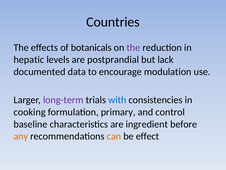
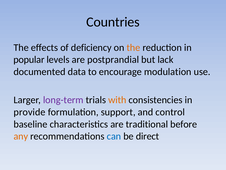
botanicals: botanicals -> deficiency (91, 47)
the colour: purple -> orange (133, 47)
hepatic: hepatic -> popular (29, 59)
with colour: blue -> orange (117, 100)
cooking: cooking -> provide (30, 112)
primary: primary -> support (118, 112)
ingredient: ingredient -> traditional (147, 124)
can colour: orange -> blue (114, 136)
effect: effect -> direct (147, 136)
